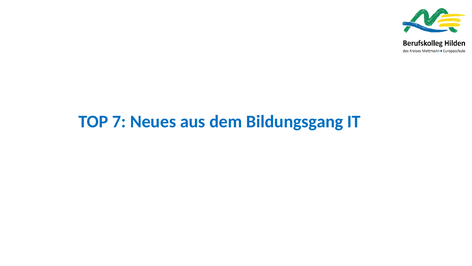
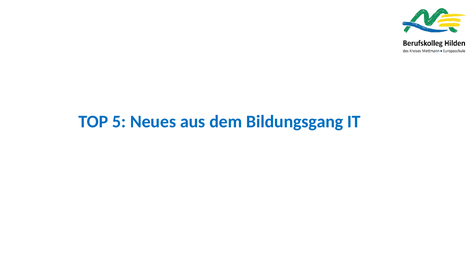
7: 7 -> 5 (119, 121)
